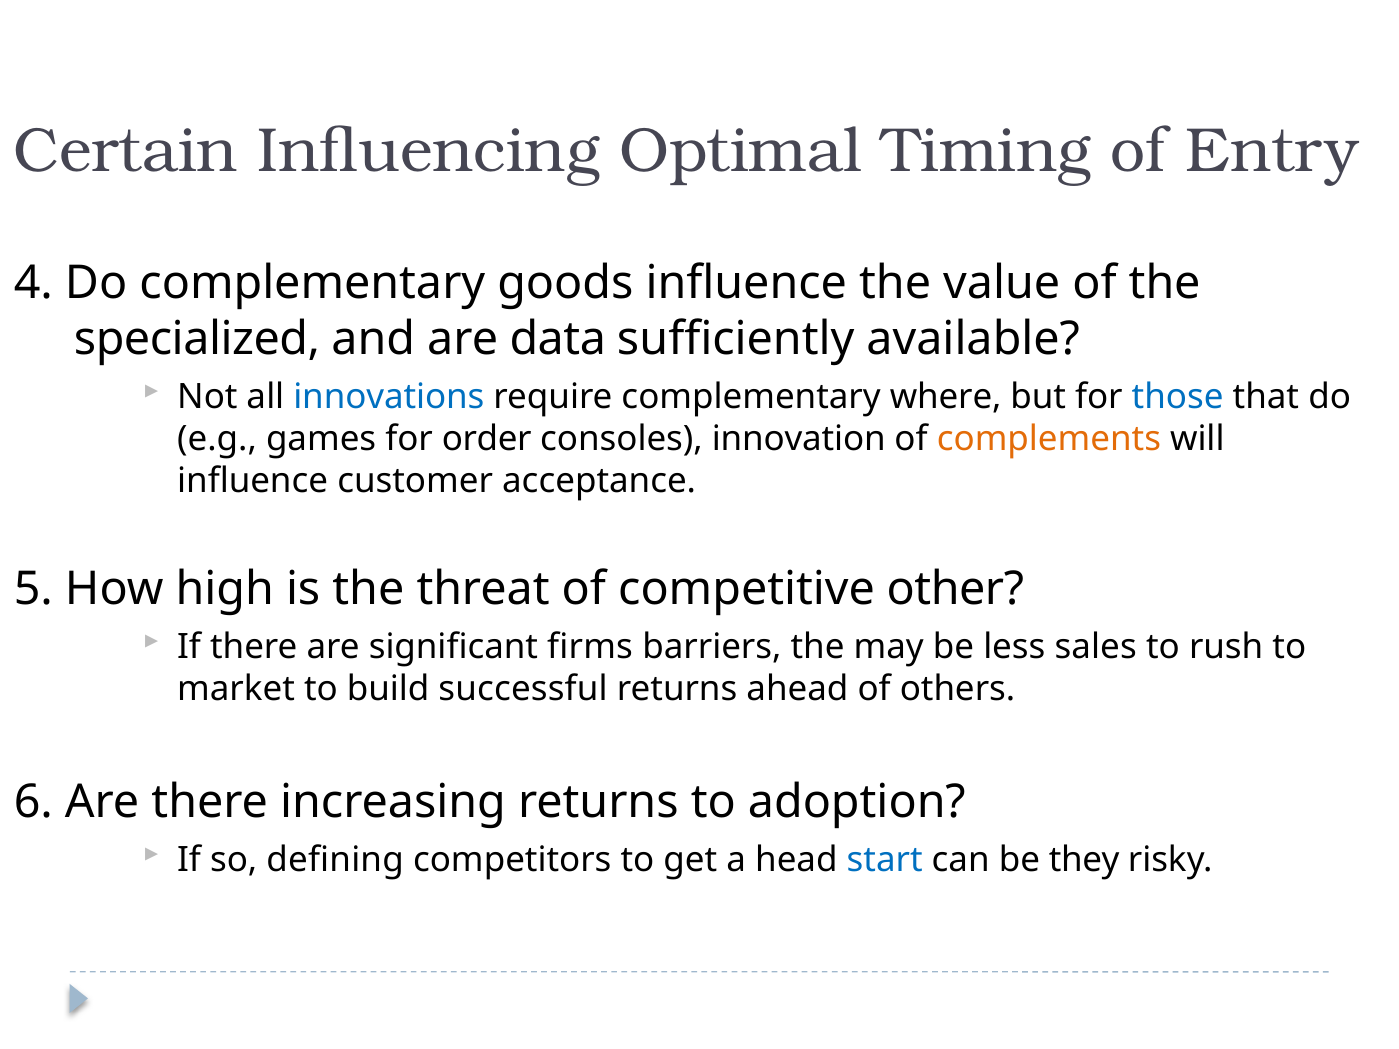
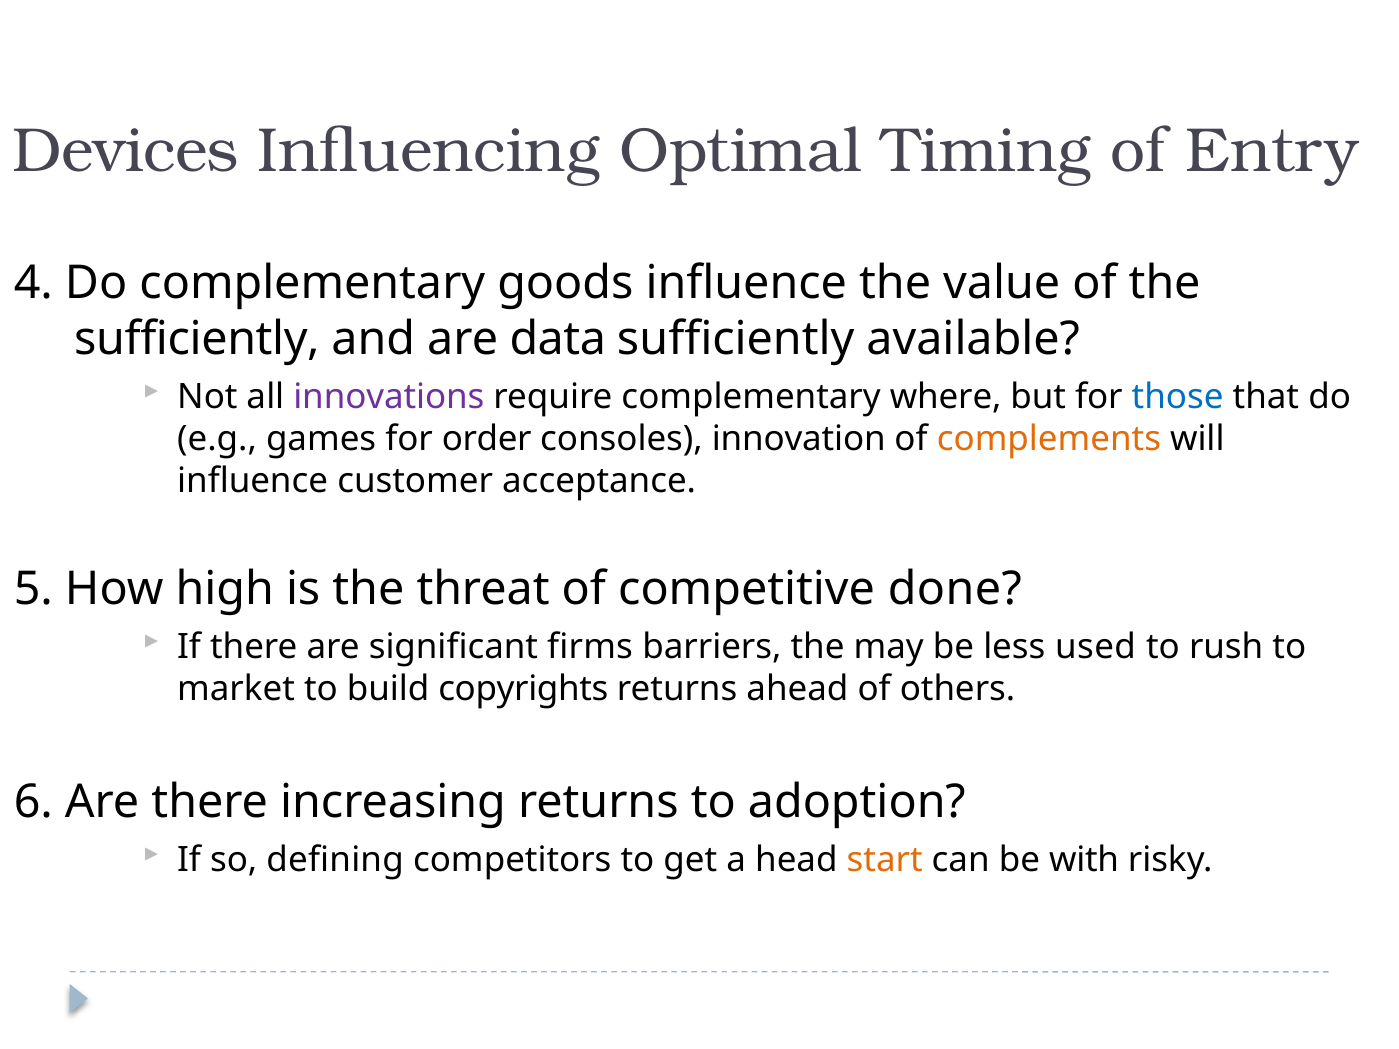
Certain: Certain -> Devices (126, 151)
specialized: specialized -> sufficiently (197, 339)
innovations colour: blue -> purple (389, 397)
other: other -> done (955, 589)
sales: sales -> used (1096, 647)
successful: successful -> copyrights (523, 689)
start colour: blue -> orange (885, 860)
they: they -> with (1084, 860)
